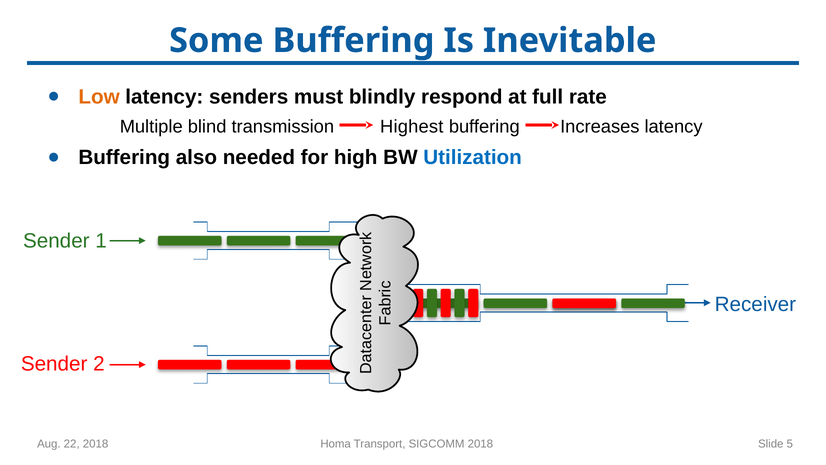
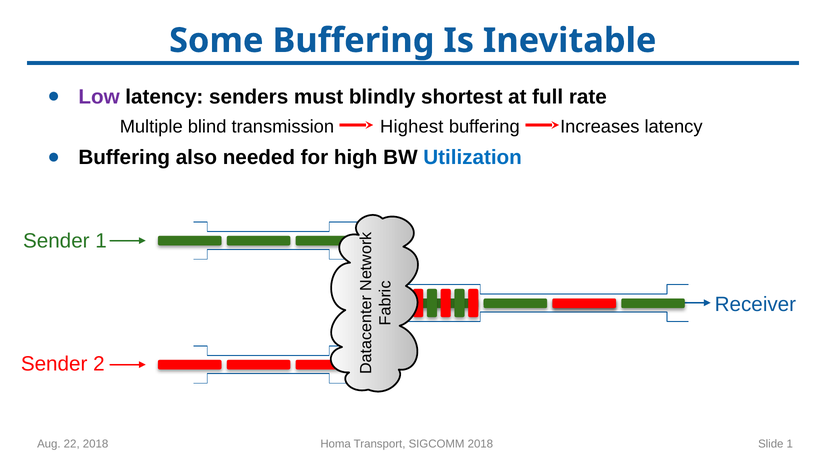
Low colour: orange -> purple (99, 97)
respond: respond -> shortest (462, 97)
Slide 5: 5 -> 1 (790, 444)
